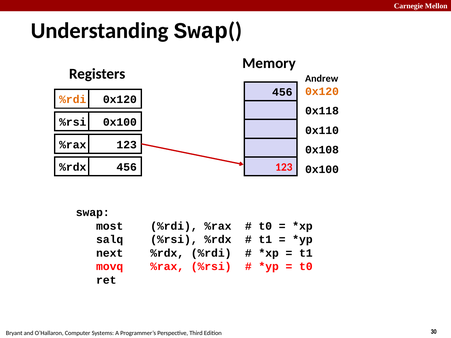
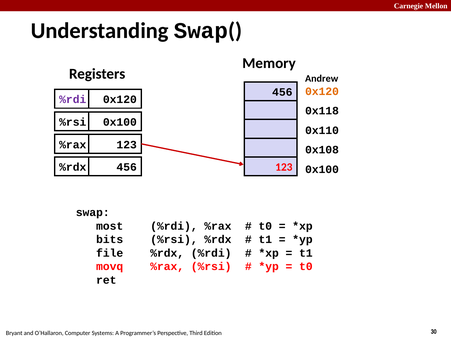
%rdi colour: orange -> purple (73, 100)
salq: salq -> bits (110, 240)
next: next -> file (110, 253)
